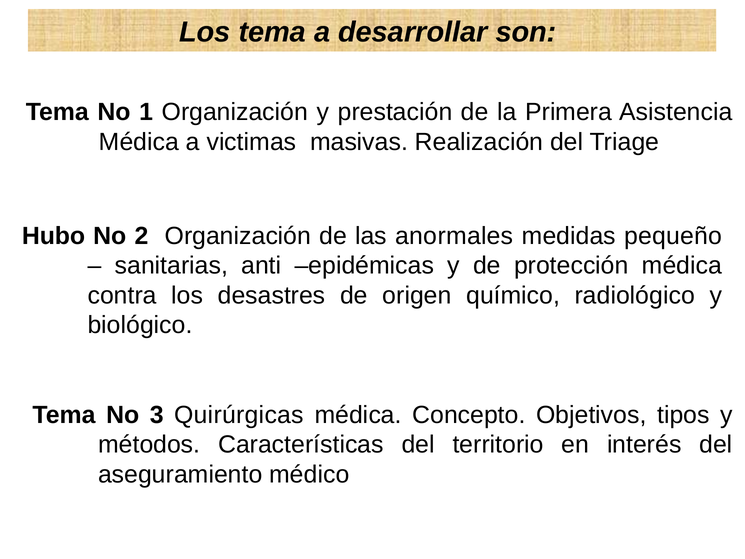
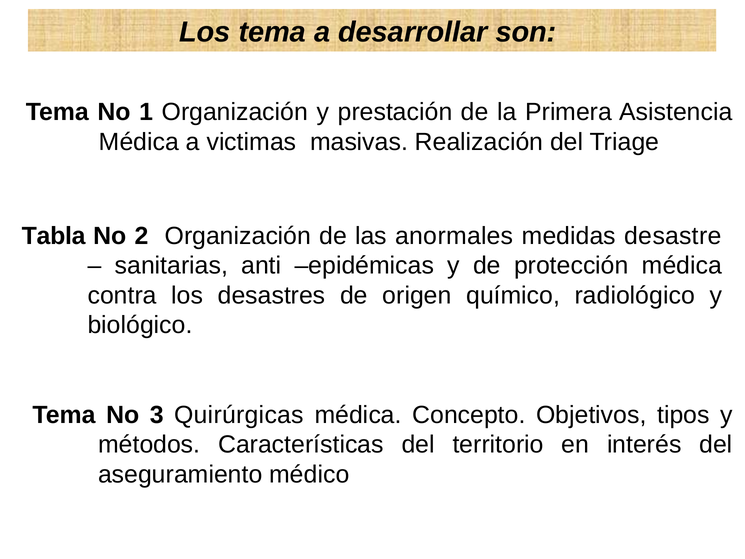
Hubo: Hubo -> Tabla (54, 236)
pequeño: pequeño -> desastre (673, 236)
